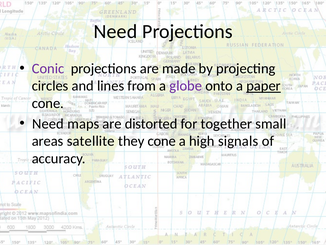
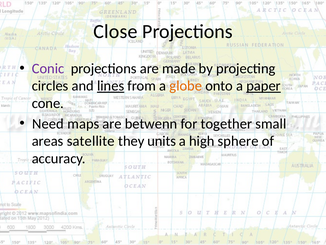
Need: Need -> Close (115, 32)
lines underline: none -> present (111, 86)
globe colour: purple -> orange (186, 86)
distorted: distorted -> betwenn (151, 123)
they cone: cone -> units (162, 141)
signals: signals -> sphere (238, 141)
